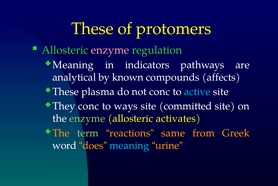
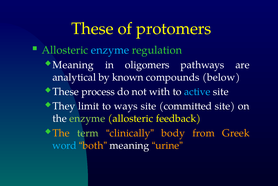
enzyme colour: pink -> light blue (110, 50)
indicators: indicators -> oligomers (147, 65)
affects: affects -> below (221, 77)
plasma: plasma -> process (98, 91)
not conc: conc -> with (160, 91)
They conc: conc -> limit (89, 106)
activates: activates -> feedback (178, 118)
reactions: reactions -> clinically (130, 133)
same: same -> body (173, 133)
word colour: white -> light blue (64, 145)
does: does -> both (93, 145)
meaning colour: light blue -> white (129, 145)
